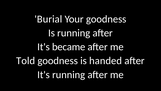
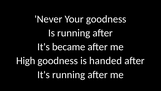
Burial: Burial -> Never (48, 19)
Told: Told -> High (26, 60)
